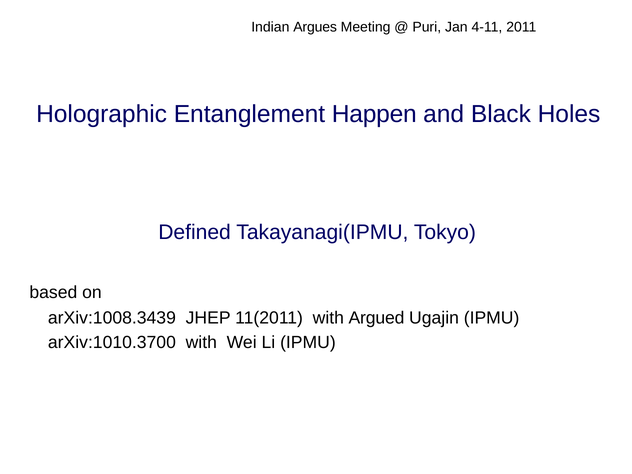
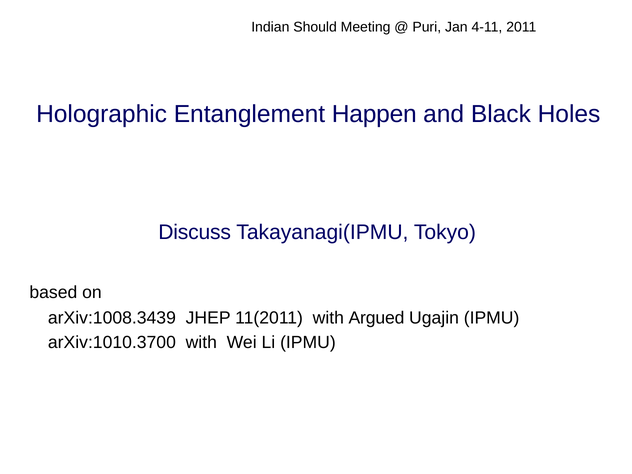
Argues: Argues -> Should (315, 27)
Defined: Defined -> Discuss (195, 233)
